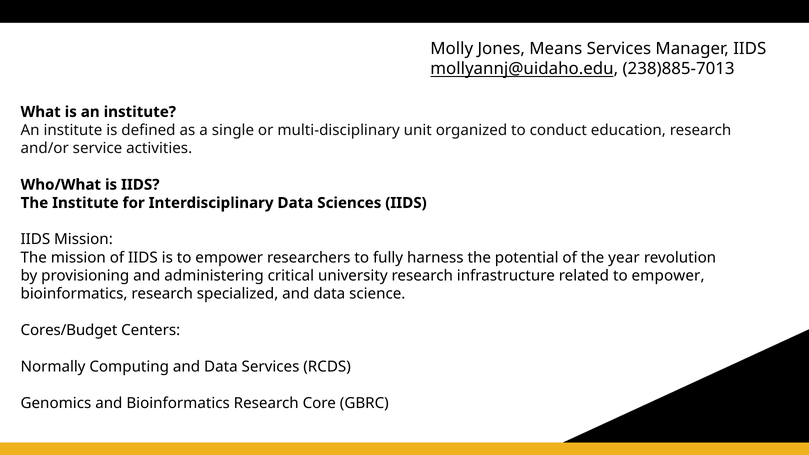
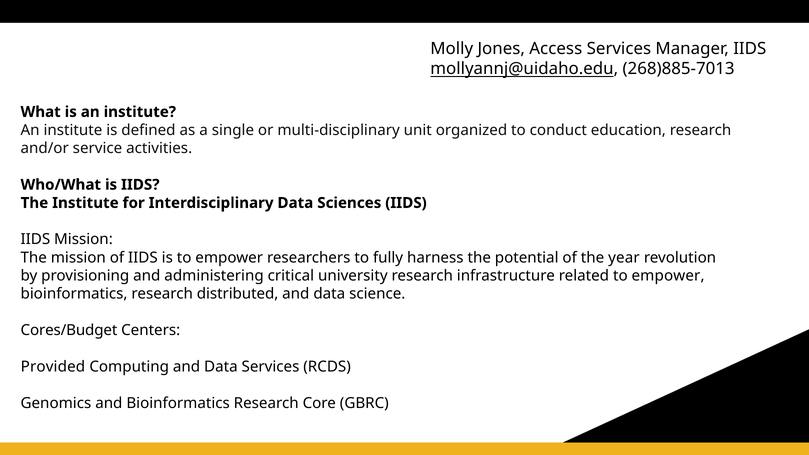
Means: Means -> Access (556, 49)
238)885-7013: 238)885-7013 -> 268)885-7013 (679, 69)
specialized: specialized -> distributed (238, 294)
Normally: Normally -> Provided (53, 367)
